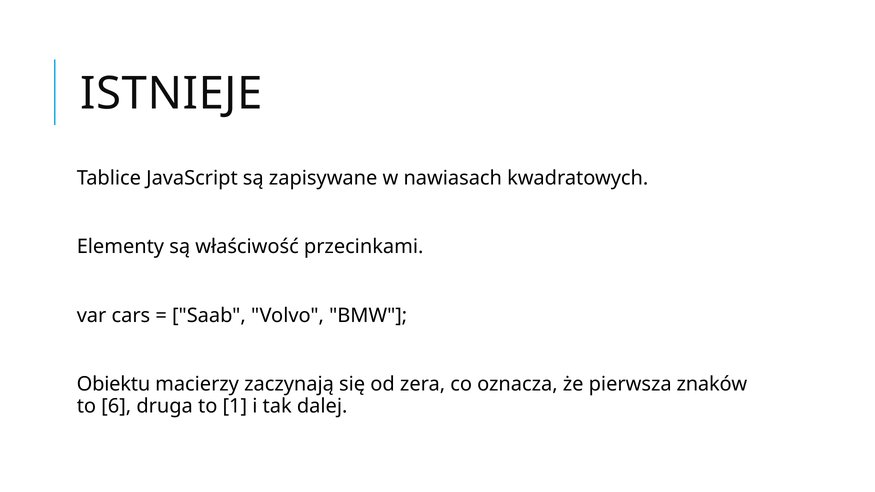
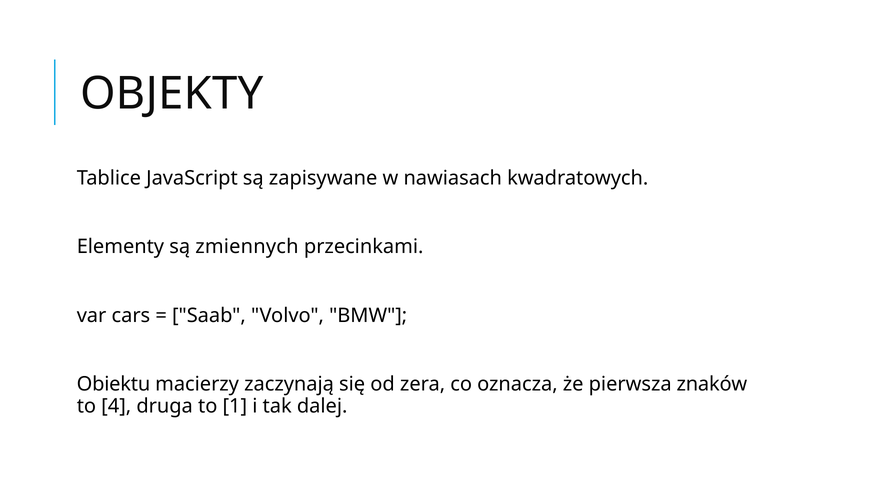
ISTNIEJE: ISTNIEJE -> OBJEKTY (172, 94)
właściwość: właściwość -> zmiennych (247, 247)
6: 6 -> 4 (116, 406)
